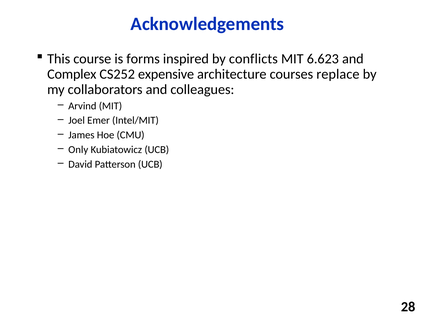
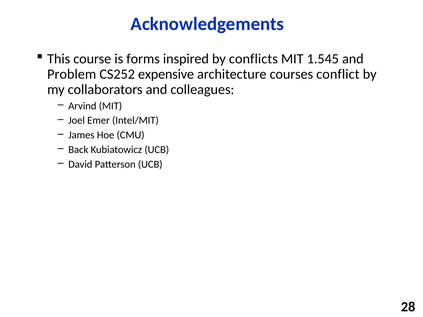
6.623: 6.623 -> 1.545 (323, 59)
Complex: Complex -> Problem (72, 74)
replace: replace -> conflict (338, 74)
Only: Only -> Back (78, 150)
